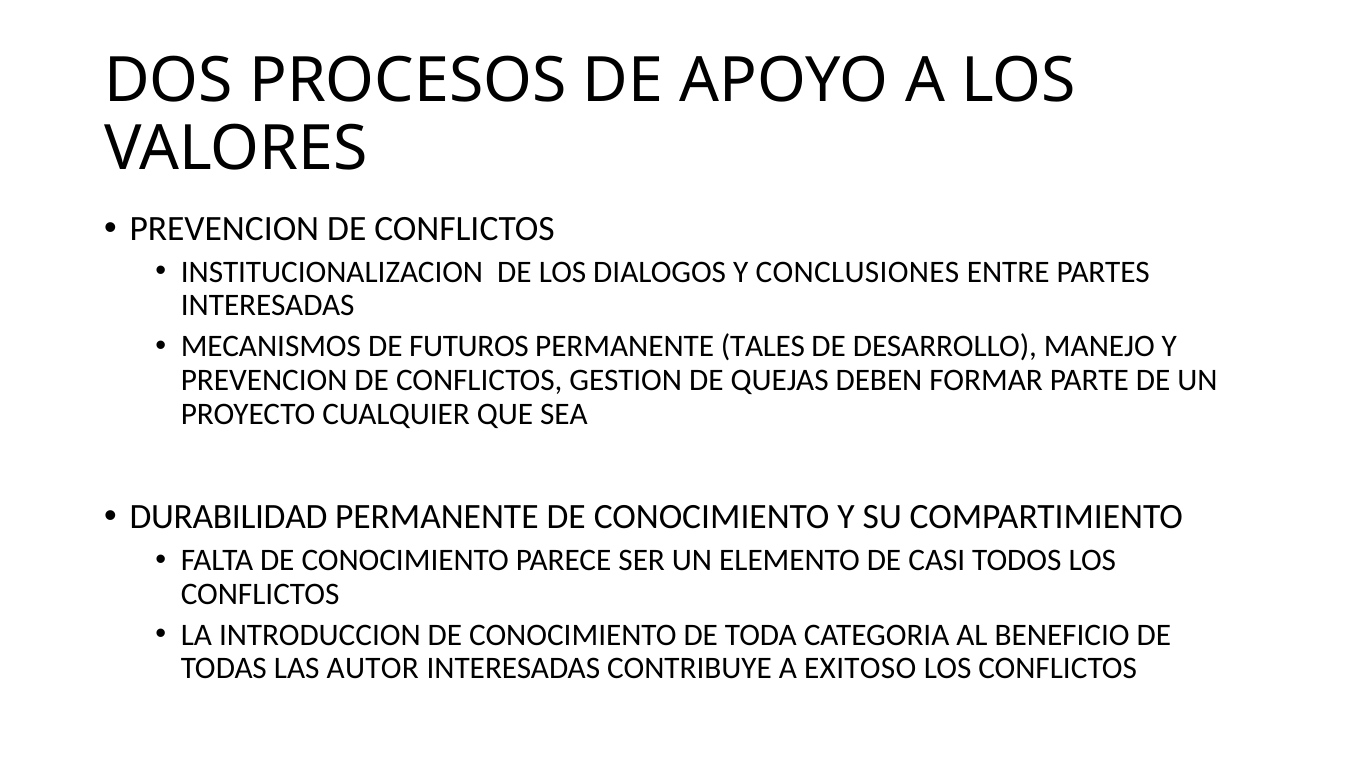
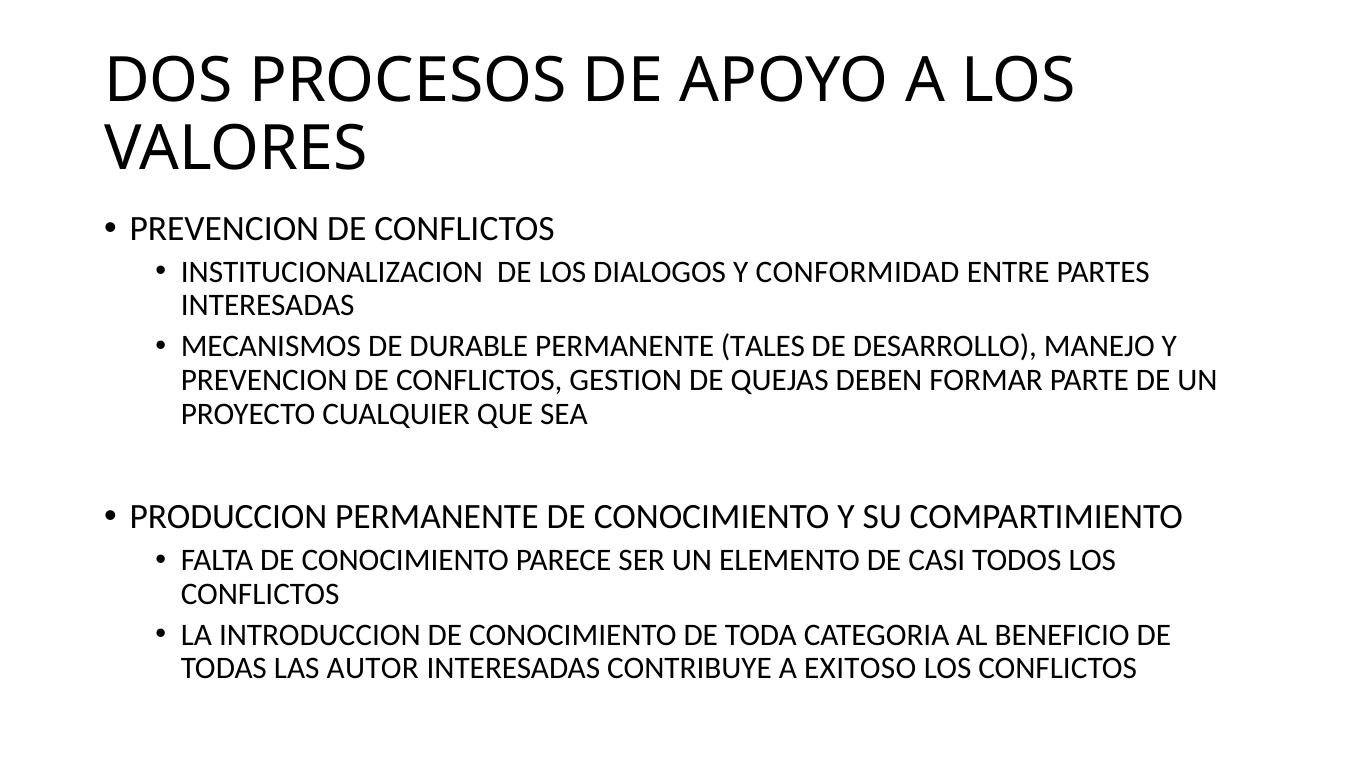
CONCLUSIONES: CONCLUSIONES -> CONFORMIDAD (857, 272)
FUTUROS: FUTUROS -> DURABLE (469, 346)
DURABILIDAD: DURABILIDAD -> PRODUCCION (228, 517)
